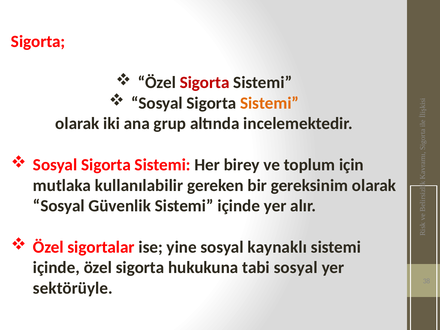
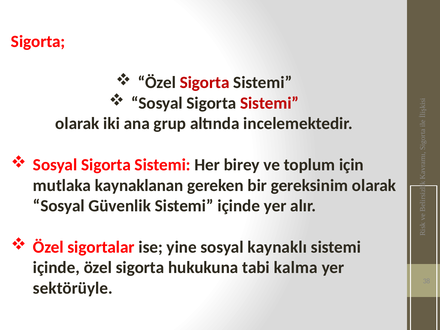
Sistemi colour: orange -> red (270, 103)
kullanılabilir: kullanılabilir -> kaynaklanan (139, 185)
tabi sosyal: sosyal -> kalma (296, 268)
